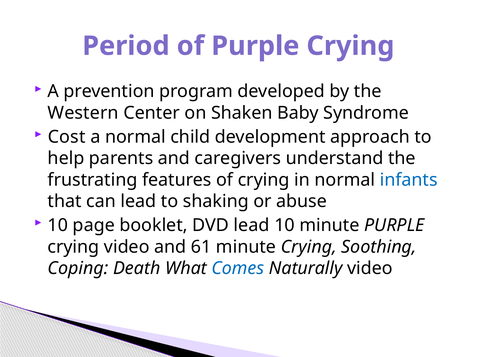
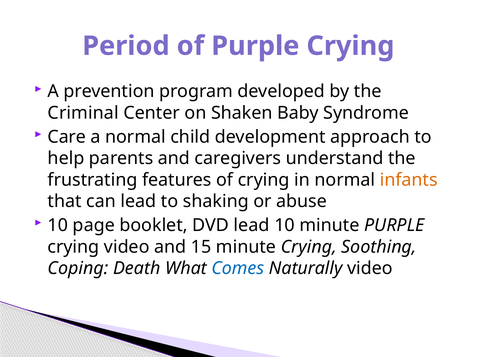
Western: Western -> Criminal (83, 113)
Cost: Cost -> Care (67, 137)
infants colour: blue -> orange (409, 180)
61: 61 -> 15 (201, 247)
